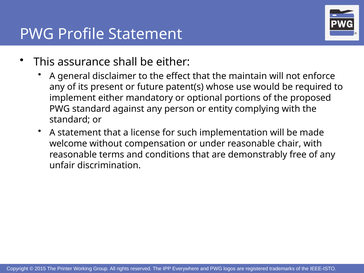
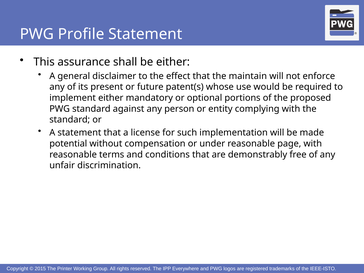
welcome: welcome -> potential (68, 144)
chair: chair -> page (289, 144)
